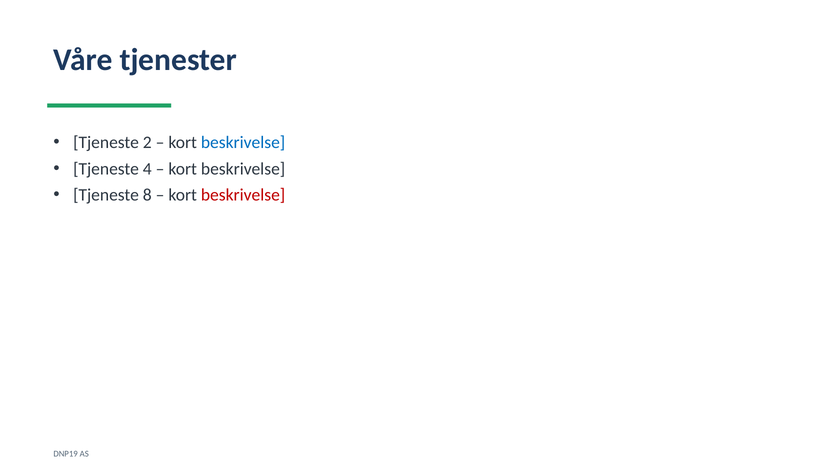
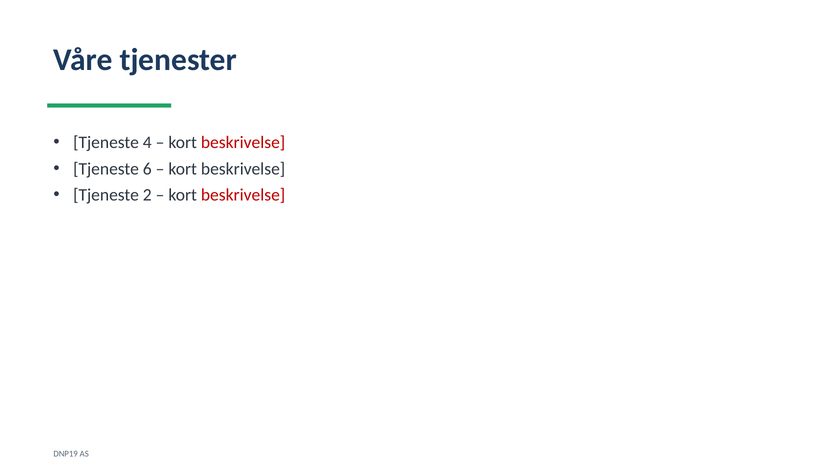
2: 2 -> 4 (147, 142)
beskrivelse colour: blue -> red (243, 142)
4: 4 -> 6 (147, 169)
8: 8 -> 2 (147, 195)
